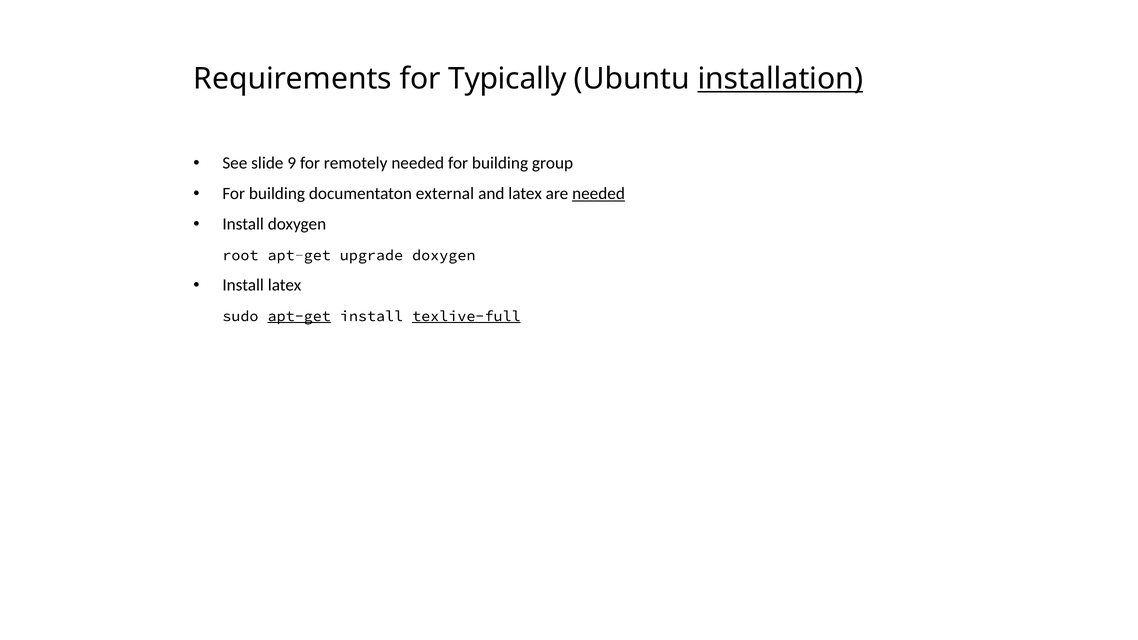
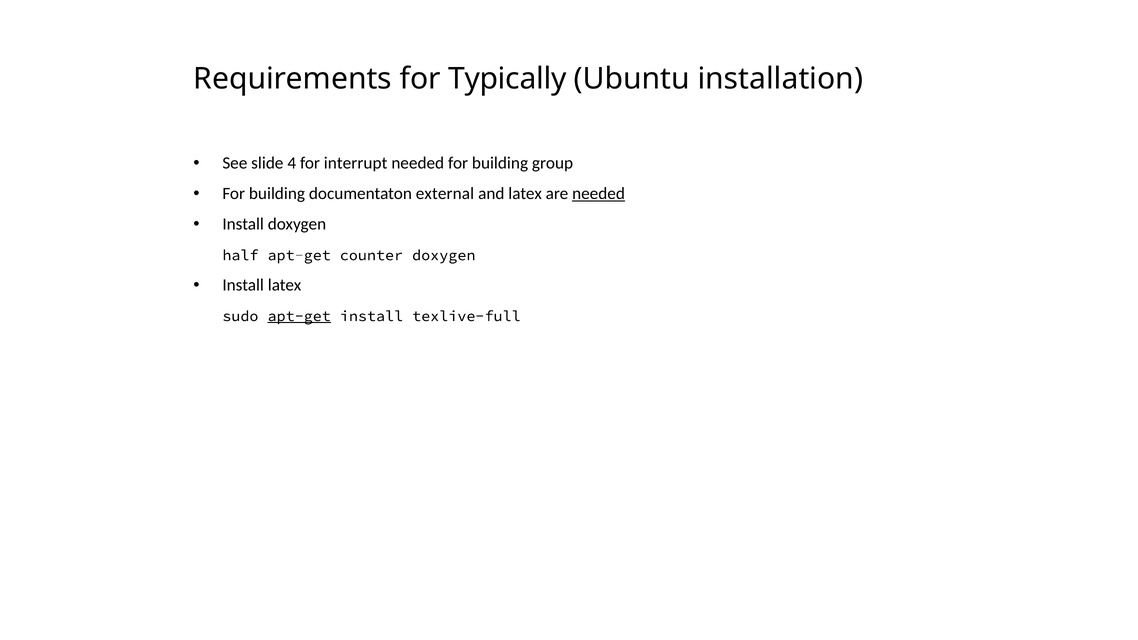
installation underline: present -> none (780, 79)
9: 9 -> 4 (292, 163)
remotely: remotely -> interrupt (356, 163)
root: root -> half (240, 255)
upgrade: upgrade -> counter (371, 255)
texlive-full underline: present -> none (466, 316)
